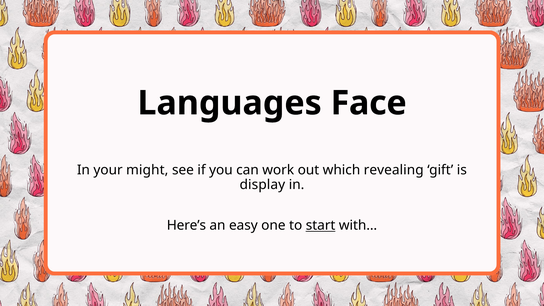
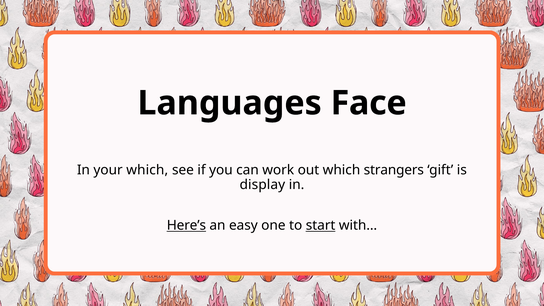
your might: might -> which (147, 170)
revealing: revealing -> strangers (394, 170)
Here’s underline: none -> present (186, 225)
